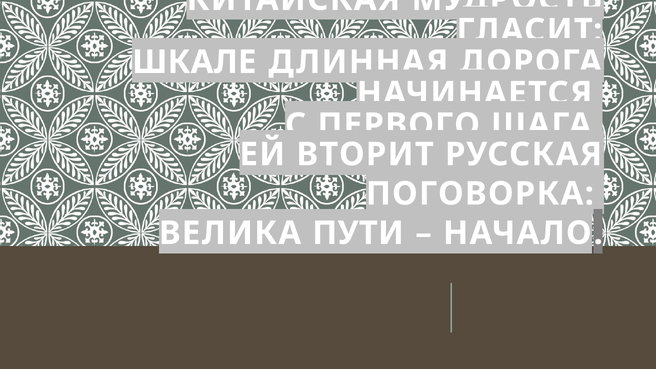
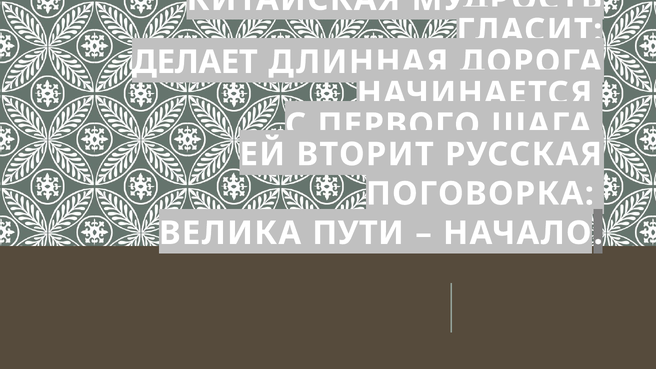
ШКАЛЕ: ШКАЛЕ -> ДЕЛАЕТ (195, 62)
